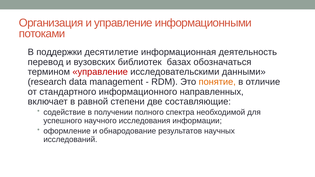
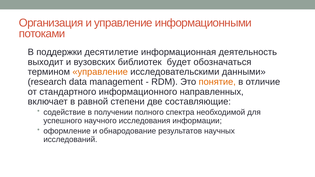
перевод: перевод -> выходит (46, 62)
базах: базах -> будет (179, 62)
управление colour: red -> orange (100, 72)
